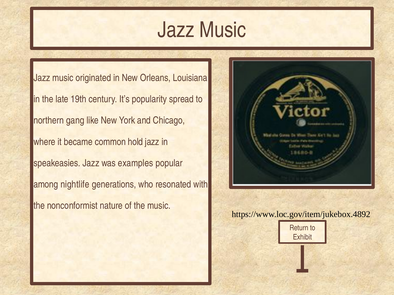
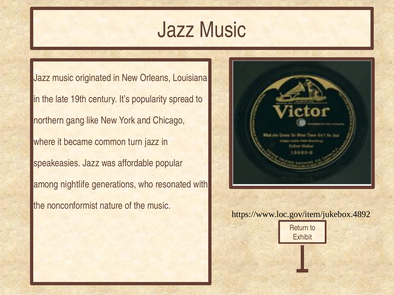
hold: hold -> turn (135, 142)
examples: examples -> affordable (136, 163)
